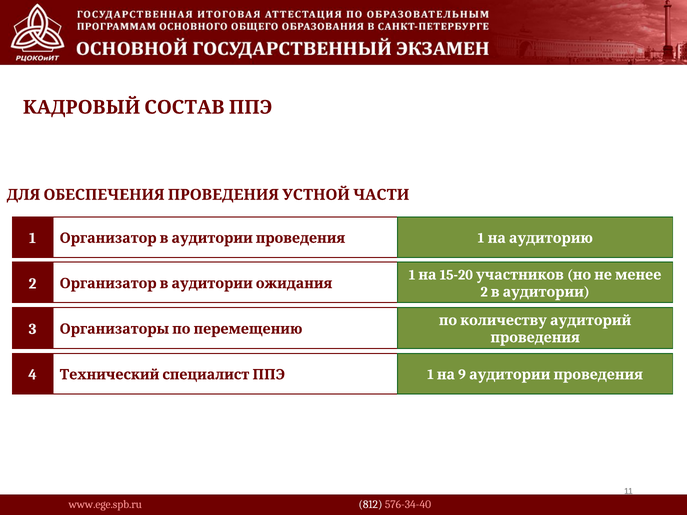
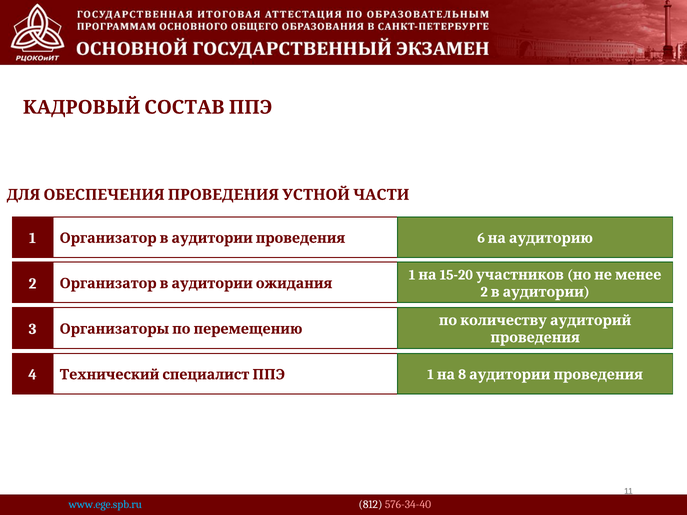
1 1: 1 -> 6 (481, 238)
9: 9 -> 8 (462, 375)
www.ege.spb.ru colour: pink -> light blue (105, 505)
